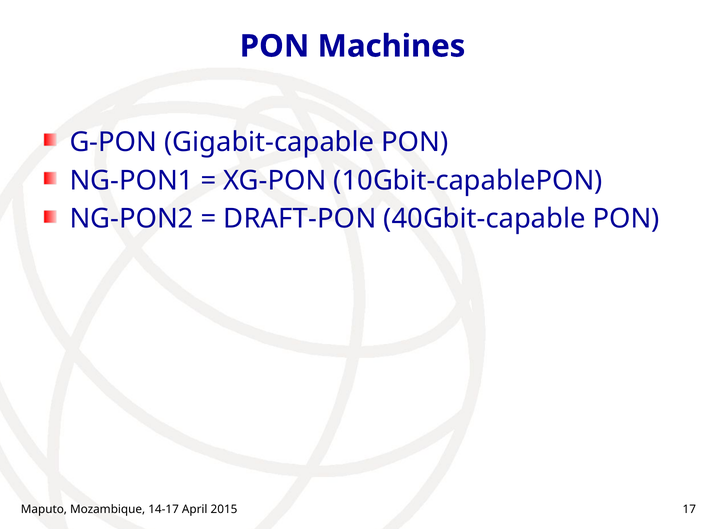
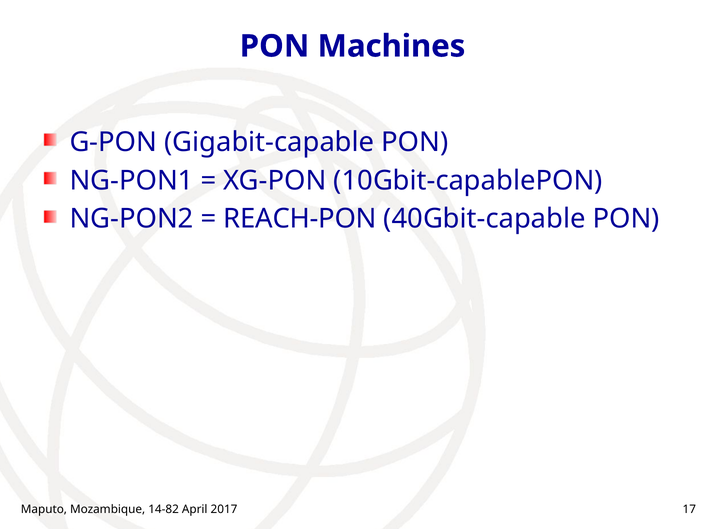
DRAFT-PON: DRAFT-PON -> REACH-PON (300, 219)
14-17: 14-17 -> 14-82 (164, 509)
2015: 2015 -> 2017 (224, 509)
